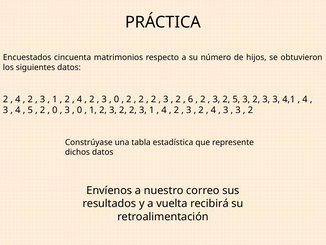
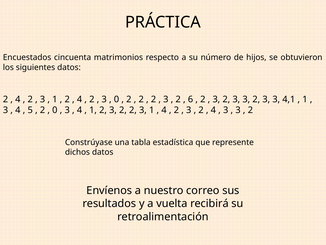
5: 5 -> 3 (236, 99)
4: 4 -> 1 (305, 99)
0: 0 -> 4 (79, 110)
